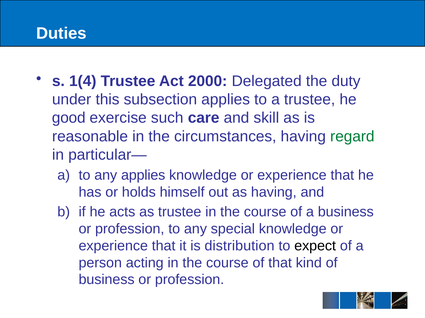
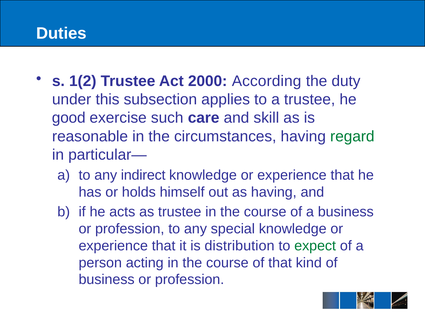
1(4: 1(4 -> 1(2 (83, 81)
Delegated: Delegated -> According (267, 81)
any applies: applies -> indirect (143, 175)
expect colour: black -> green (315, 246)
